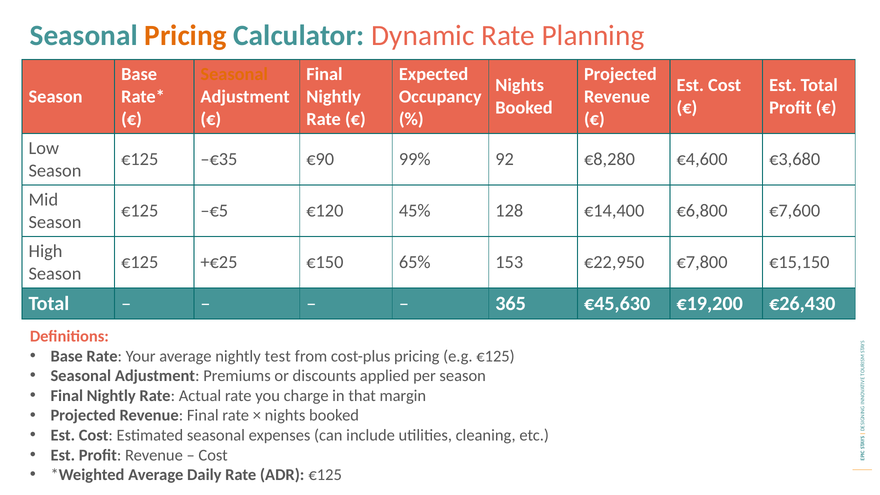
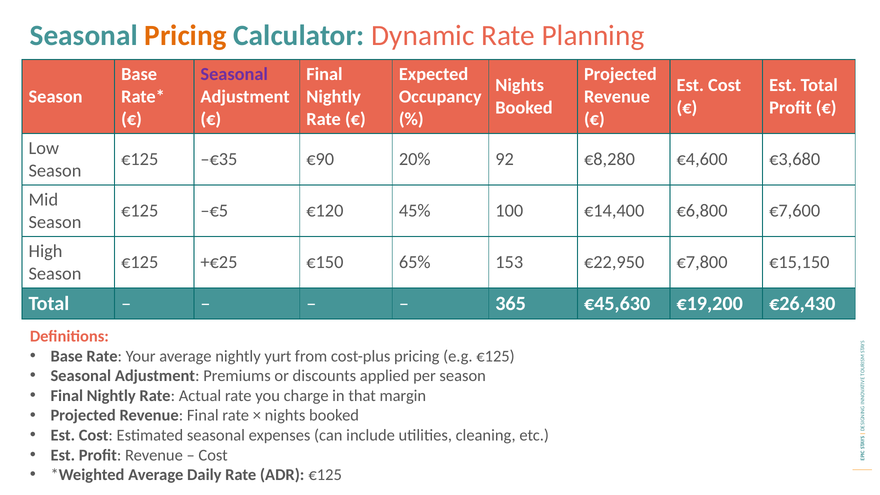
Seasonal colour: orange -> purple (234, 74)
99%: 99% -> 20% (415, 159)
128: 128 -> 100 (509, 211)
test: test -> yurt (278, 356)
